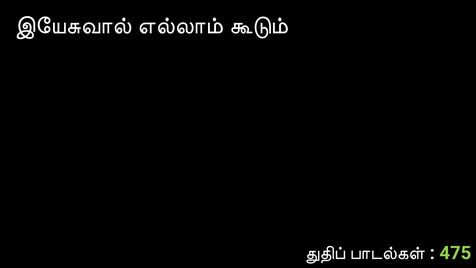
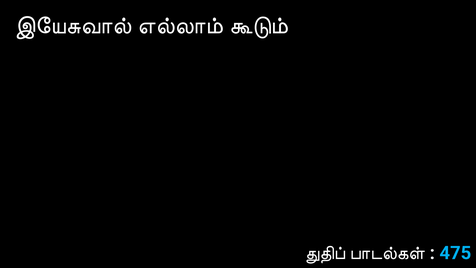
475 colour: light green -> light blue (455, 253)
